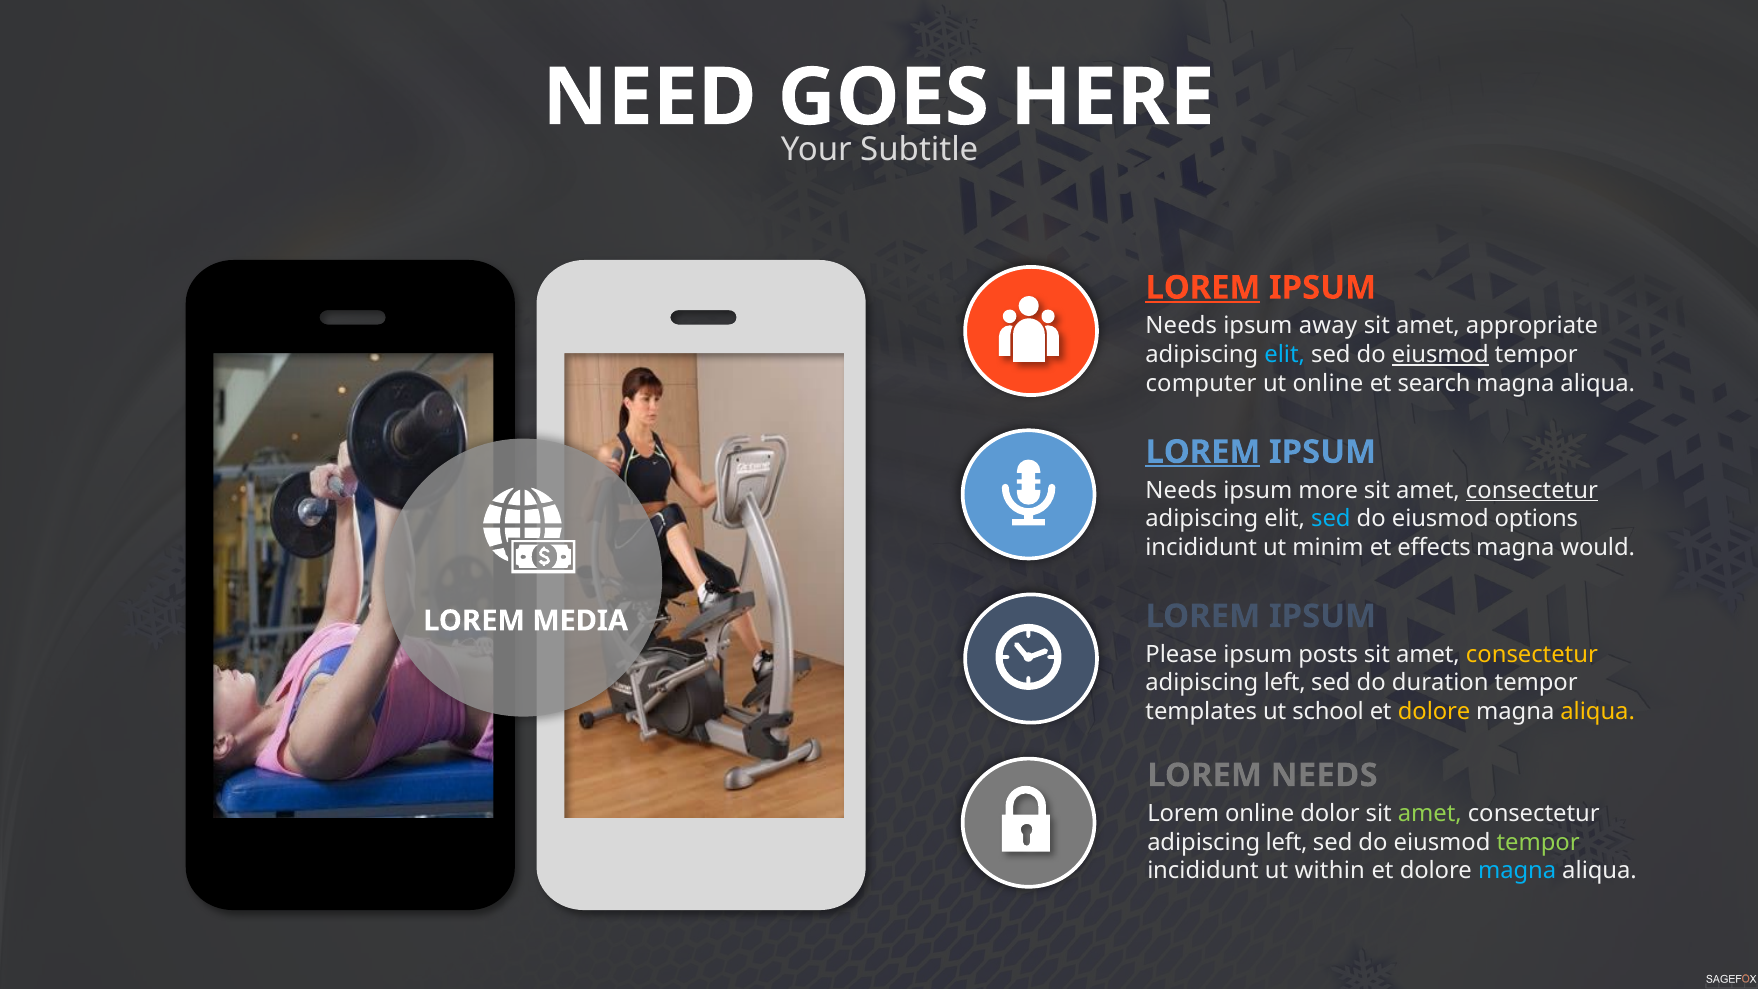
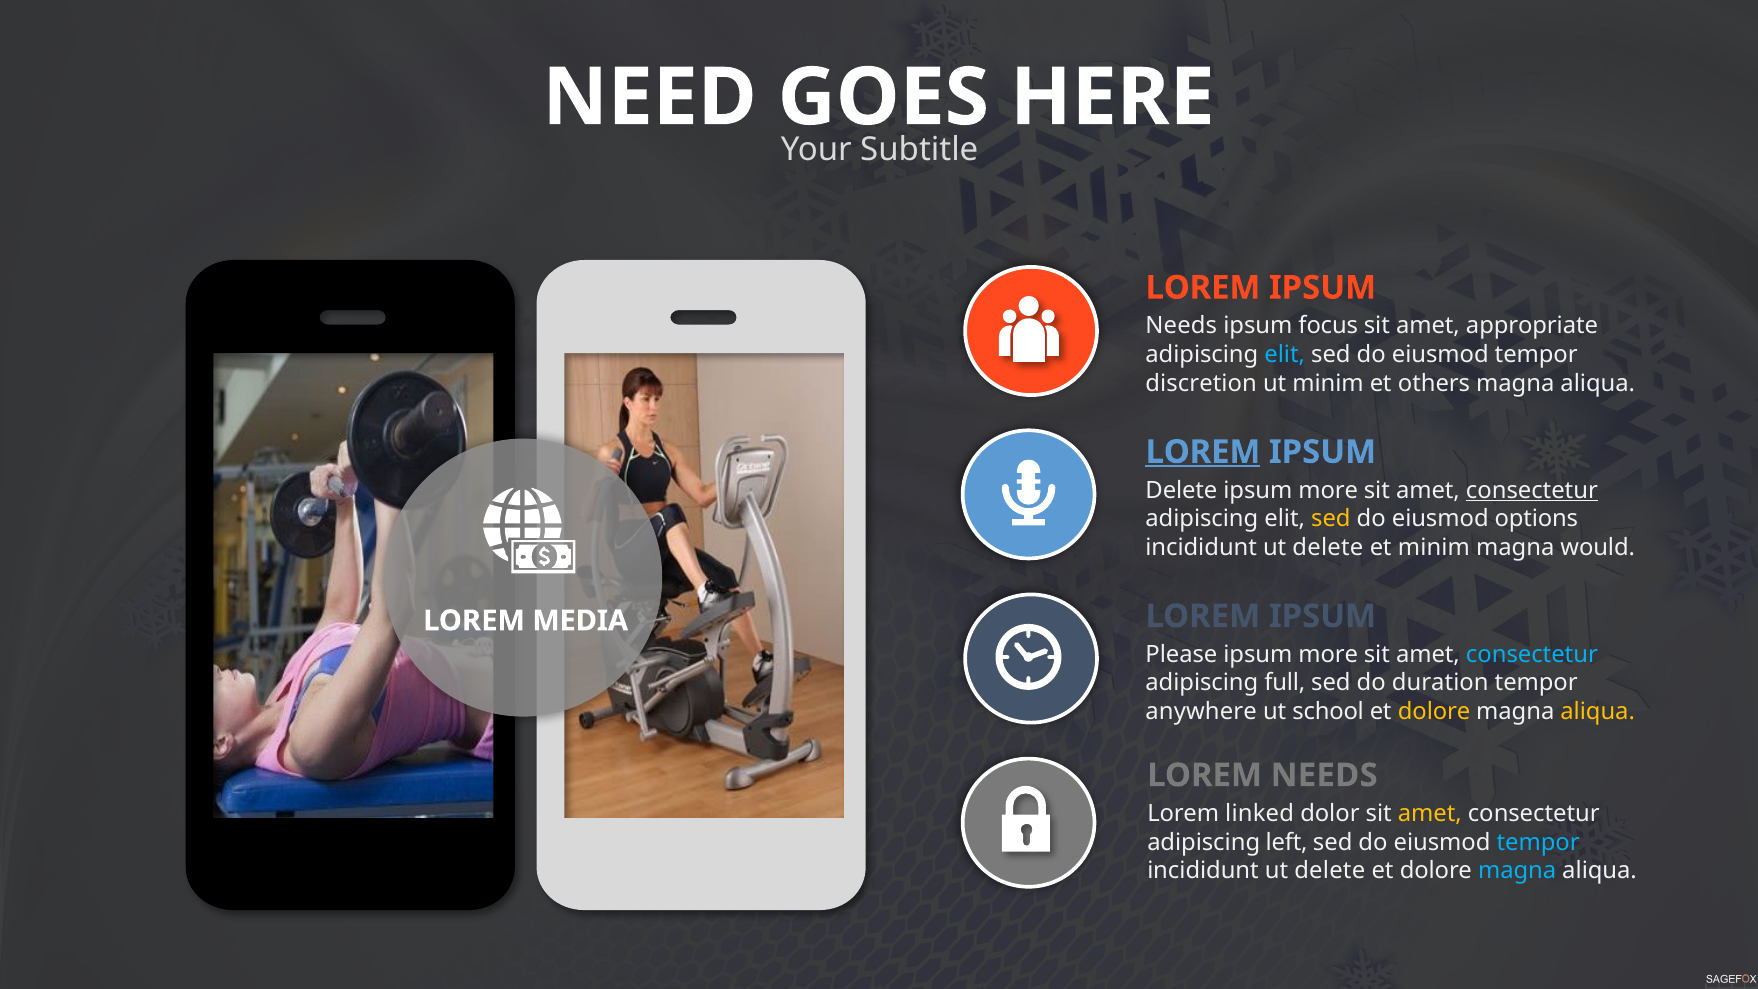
LOREM underline: present -> none (1203, 288)
away: away -> focus (1328, 326)
eiusmod underline: present -> none (1440, 355)
computer: computer -> discretion (1201, 383)
ut online: online -> minim (1328, 383)
search: search -> others (1434, 383)
Needs: Needs -> Delete (1181, 490)
sed colour: light blue -> yellow (1331, 519)
minim: minim -> delete (1328, 547)
et effects: effects -> minim (1434, 547)
posts: posts -> more (1328, 654)
consectetur colour: yellow -> light blue (1532, 654)
left: left -> full (1285, 683)
templates: templates -> anywhere (1201, 712)
Lorem online: online -> linked (1260, 813)
amet colour: light green -> yellow (1430, 813)
tempor colour: light green -> light blue (1538, 842)
within: within -> delete (1330, 871)
